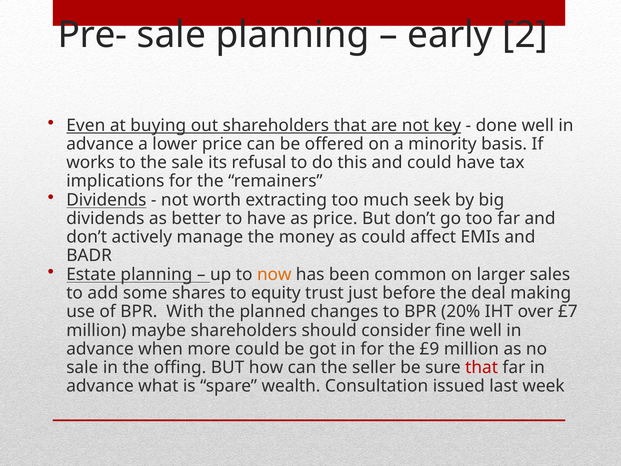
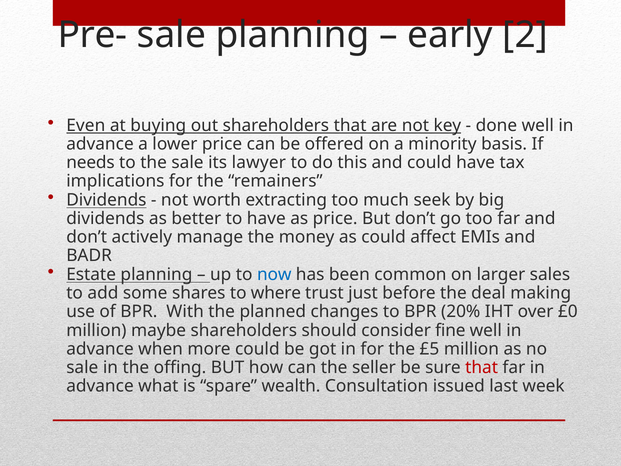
works: works -> needs (91, 163)
refusal: refusal -> lawyer (259, 163)
now colour: orange -> blue (274, 274)
equity: equity -> where (276, 293)
£7: £7 -> £0 (568, 312)
£9: £9 -> £5 (429, 349)
